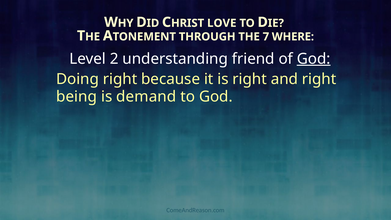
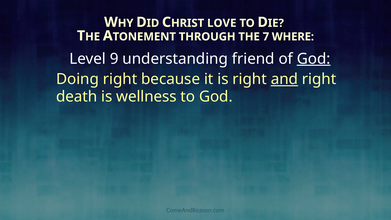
2: 2 -> 9 (114, 59)
and underline: none -> present (284, 79)
being: being -> death (77, 97)
demand: demand -> wellness (146, 97)
